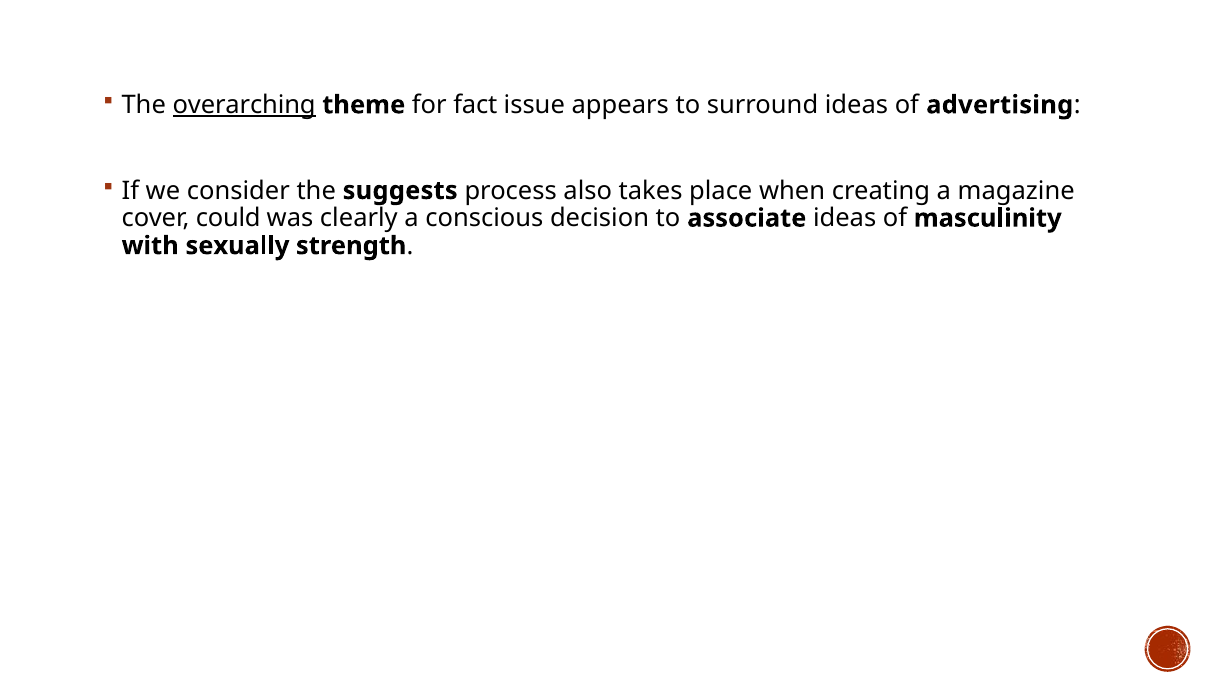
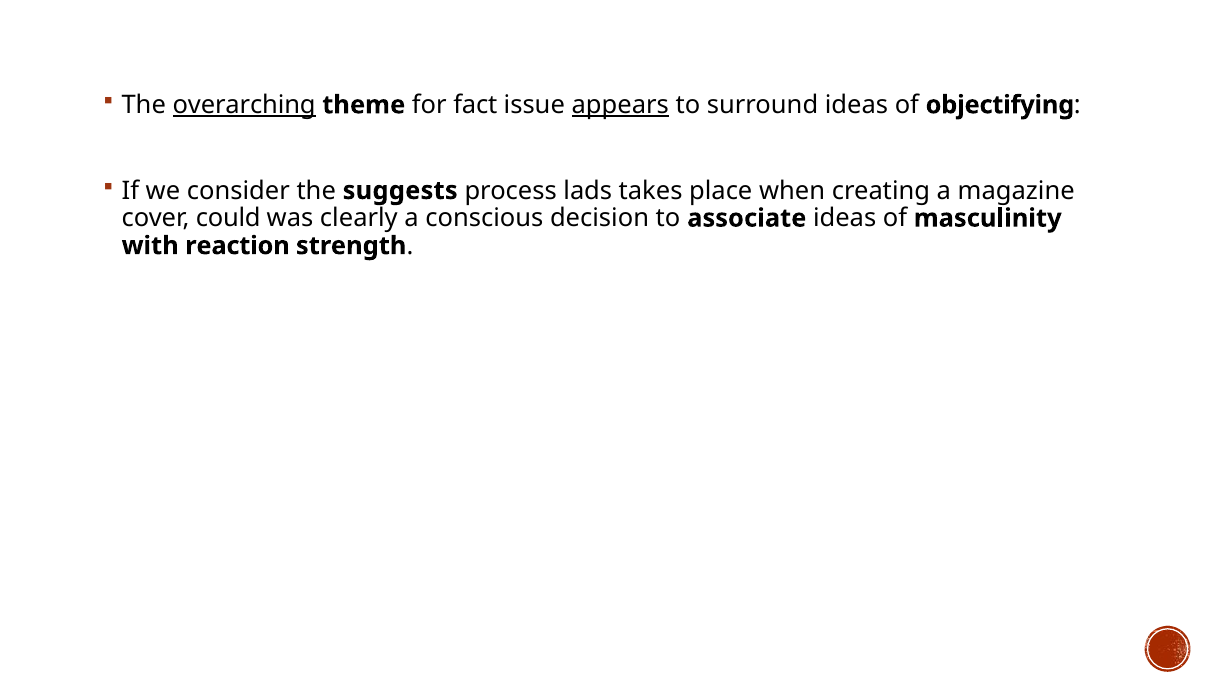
appears underline: none -> present (620, 105)
advertising: advertising -> objectifying (1000, 105)
also: also -> lads (588, 191)
sexually: sexually -> reaction (237, 246)
